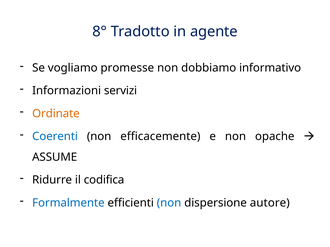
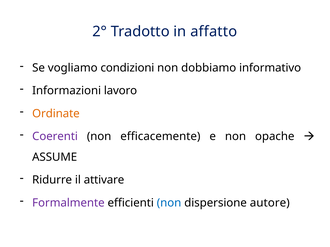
8°: 8° -> 2° (100, 32)
agente: agente -> affatto (214, 32)
promesse: promesse -> condizioni (127, 68)
servizi: servizi -> lavoro (120, 91)
Coerenti colour: blue -> purple (55, 137)
codifica: codifica -> attivare (104, 180)
Formalmente colour: blue -> purple (68, 203)
